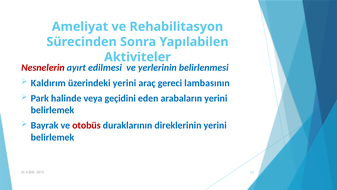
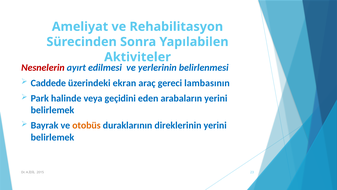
Kaldırım: Kaldırım -> Caddede (48, 83)
üzerindeki yerini: yerini -> ekran (124, 83)
otobüs colour: red -> orange (86, 125)
